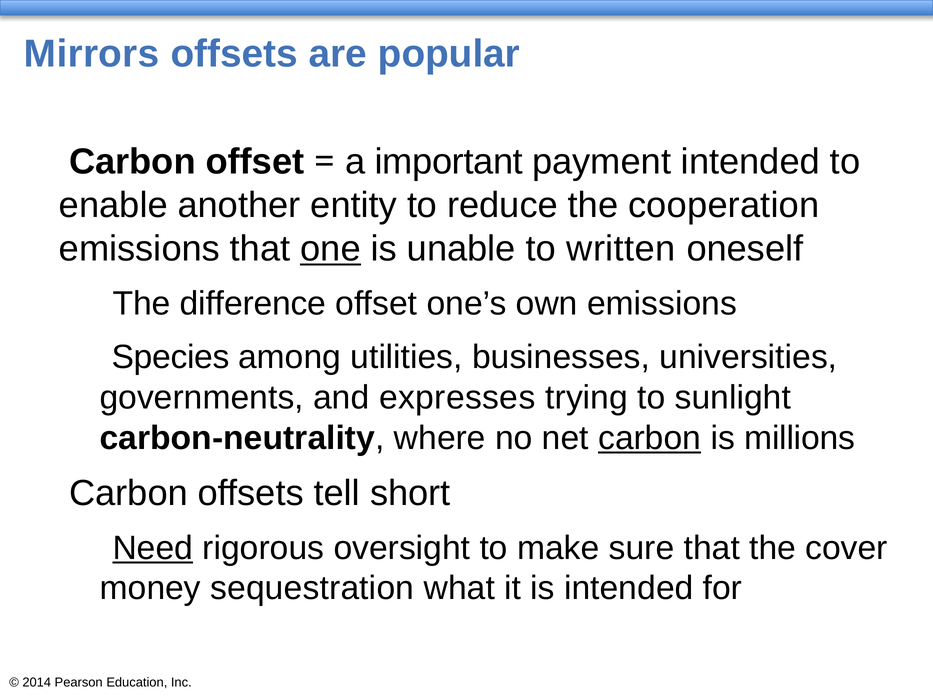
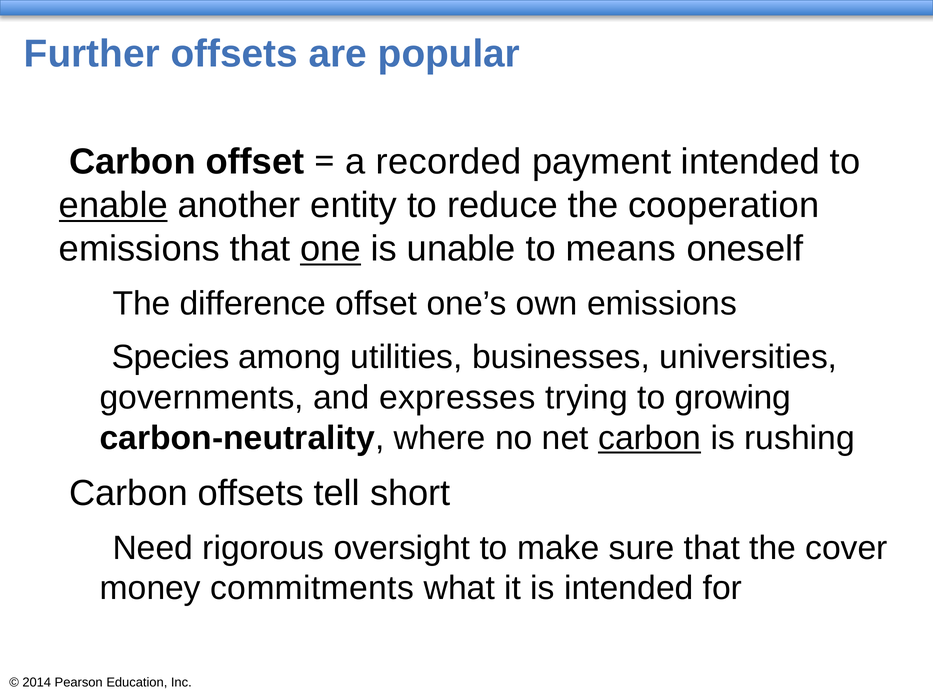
Mirrors: Mirrors -> Further (92, 54)
important: important -> recorded (448, 162)
enable underline: none -> present (113, 205)
written: written -> means (621, 249)
sunlight: sunlight -> growing (733, 397)
millions: millions -> rushing (800, 438)
Need underline: present -> none (153, 548)
sequestration: sequestration -> commitments (312, 588)
